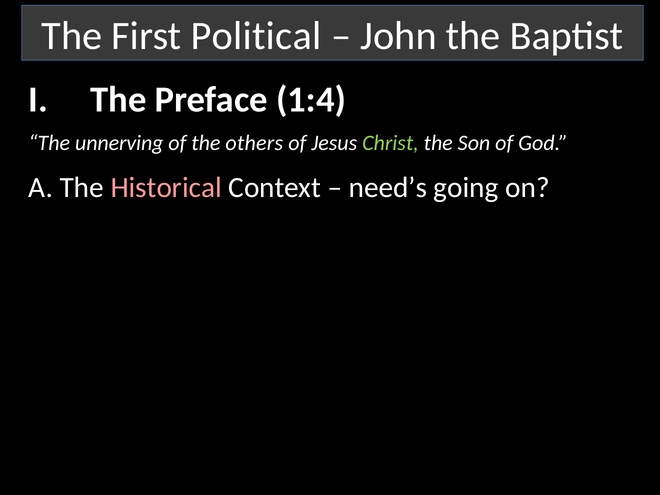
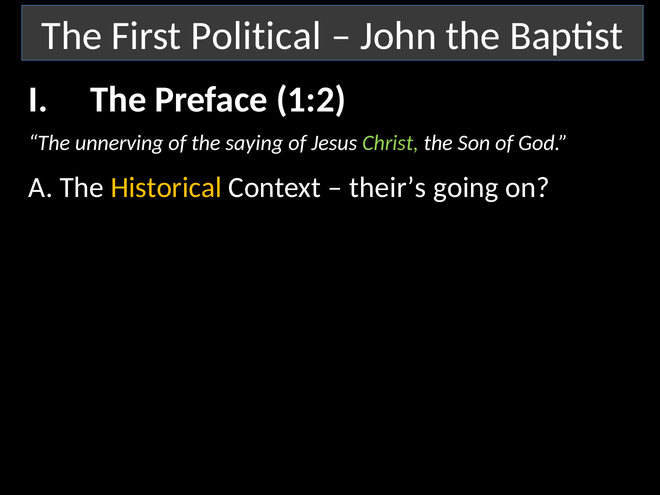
1:4: 1:4 -> 1:2 (311, 100)
others: others -> saying (254, 143)
Historical colour: pink -> yellow (166, 188)
need’s: need’s -> their’s (388, 188)
